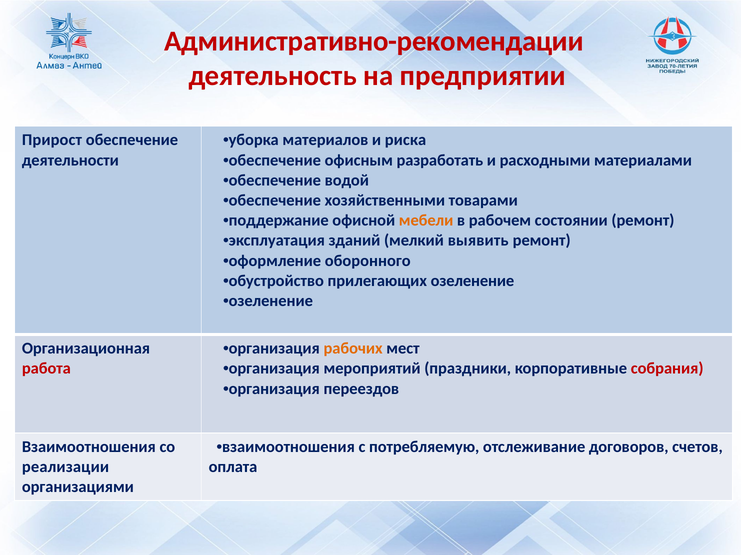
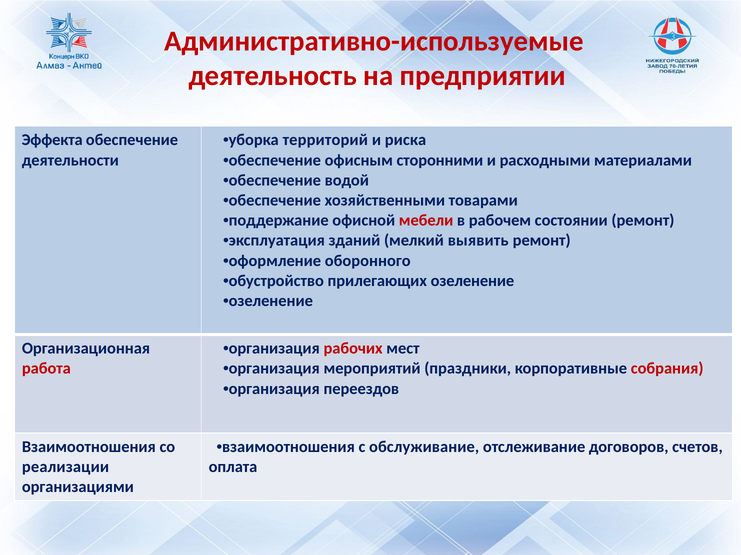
Административно-рекомендации: Административно-рекомендации -> Административно-используемые (374, 41)
материалов: материалов -> территорий (325, 140)
Прирост: Прирост -> Эффекта (52, 140)
разработать: разработать -> сторонними (440, 160)
мебели colour: orange -> red (426, 221)
рабочих colour: orange -> red (353, 349)
потребляемую: потребляемую -> обслуживание (424, 447)
